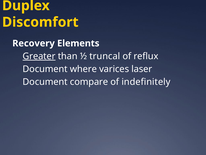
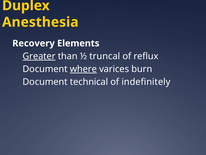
Discomfort: Discomfort -> Anesthesia (40, 22)
where underline: none -> present (83, 69)
laser: laser -> burn (142, 69)
compare: compare -> technical (89, 82)
